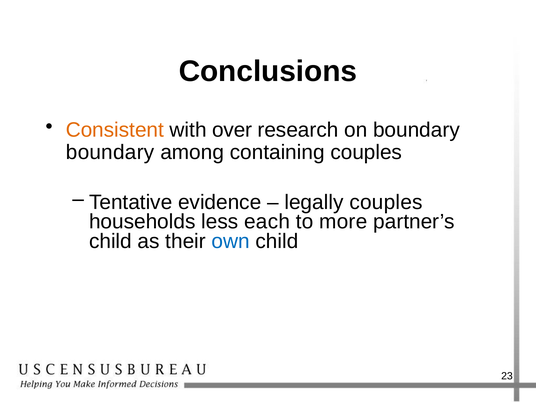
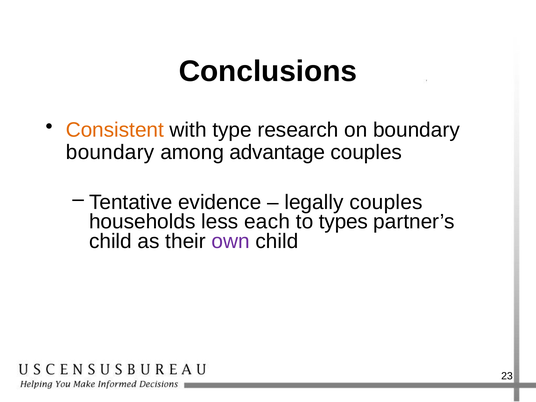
over: over -> type (232, 130)
containing: containing -> advantage (277, 152)
more: more -> types (343, 222)
own colour: blue -> purple (231, 241)
